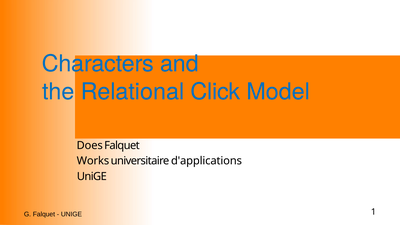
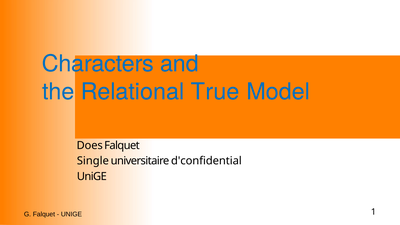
Click: Click -> True (215, 92)
Works: Works -> Single (93, 161)
d'applications: d'applications -> d'confidential (206, 161)
